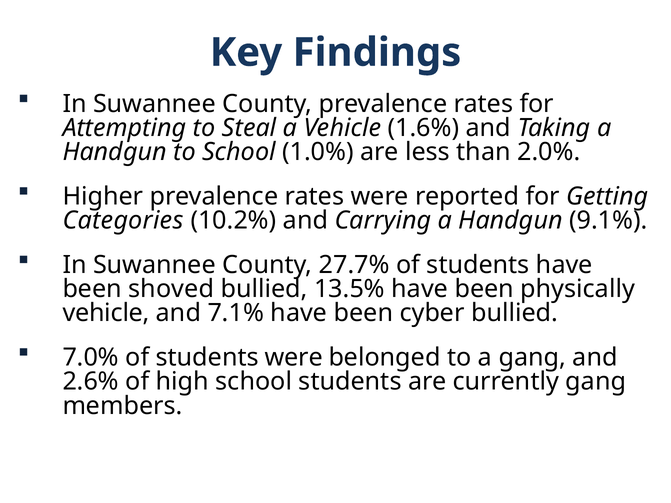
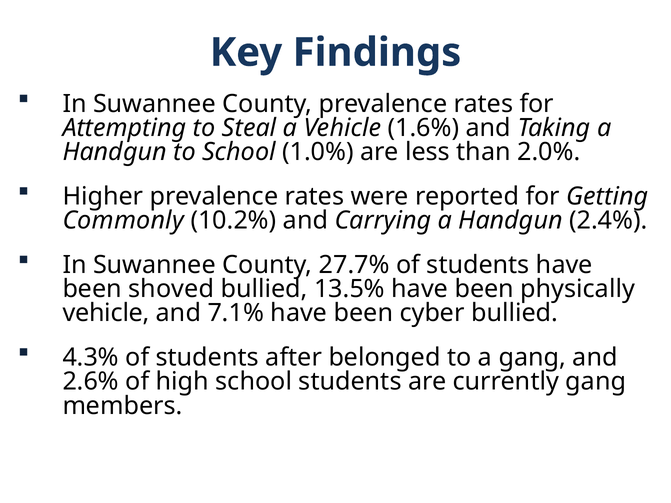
Categories: Categories -> Commonly (123, 221)
9.1%: 9.1% -> 2.4% (608, 221)
7.0%: 7.0% -> 4.3% (91, 358)
students were: were -> after (294, 358)
